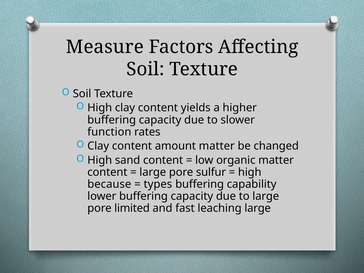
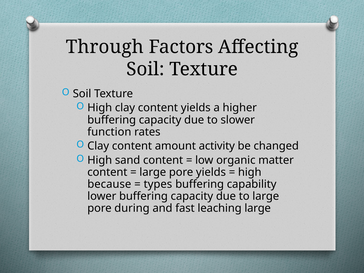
Measure: Measure -> Through (105, 47)
amount matter: matter -> activity (217, 146)
pore sulfur: sulfur -> yields (211, 172)
limited: limited -> during (132, 208)
